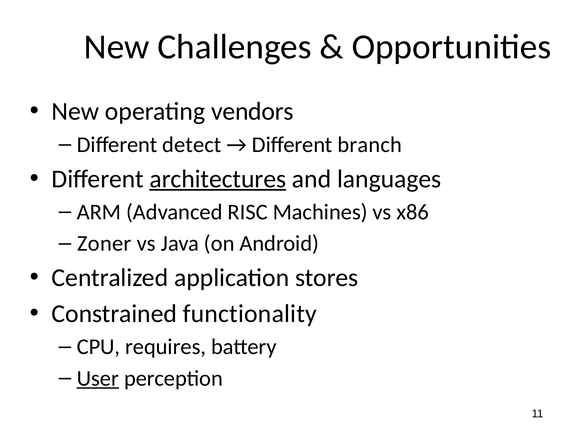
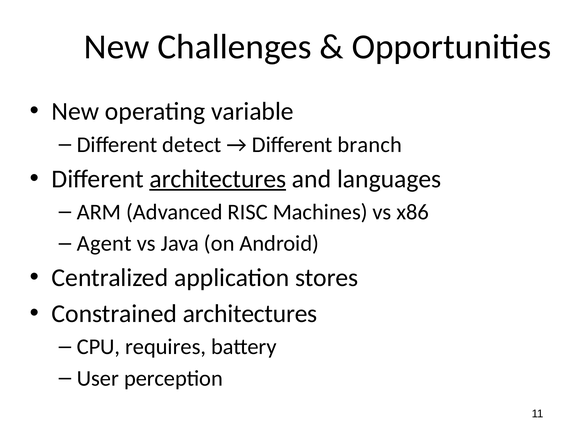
vendors: vendors -> variable (252, 112)
Zoner: Zoner -> Agent (104, 244)
Constrained functionality: functionality -> architectures (250, 314)
User underline: present -> none (98, 379)
